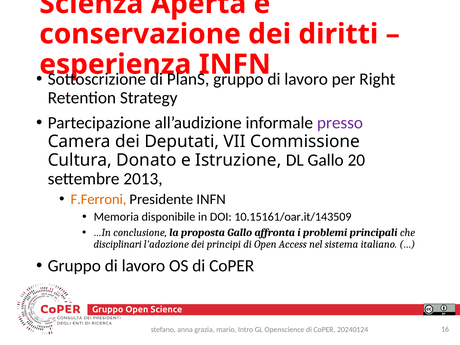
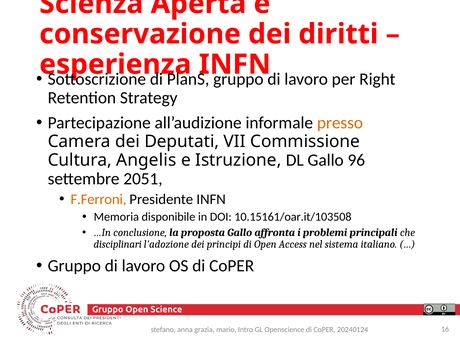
presso colour: purple -> orange (340, 123)
Donato: Donato -> Angelis (146, 160)
20: 20 -> 96 (356, 160)
2013: 2013 -> 2051 (143, 179)
10.15161/oar.it/143509: 10.15161/oar.it/143509 -> 10.15161/oar.it/103508 (293, 217)
